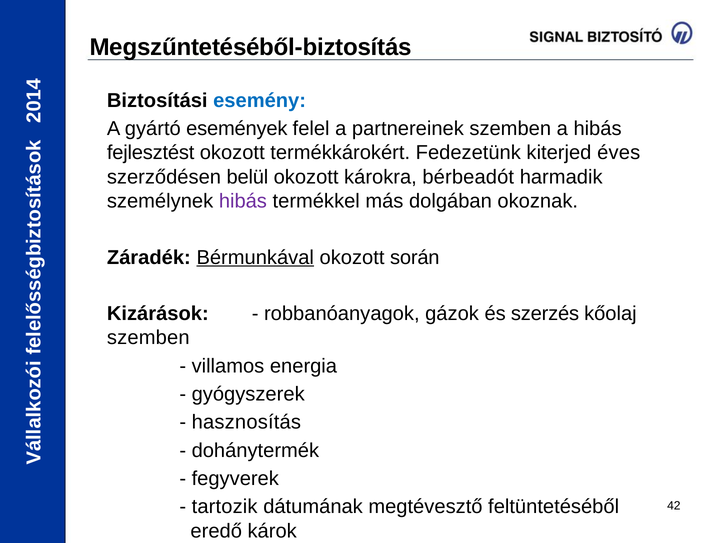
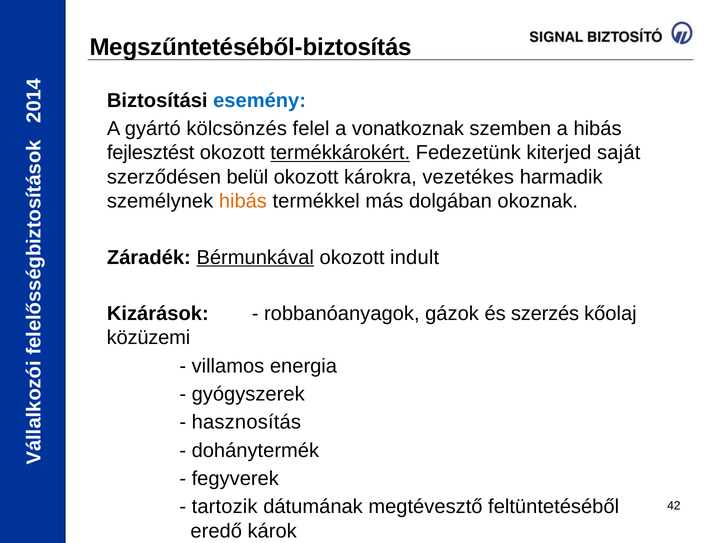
események: események -> kölcsönzés (237, 129)
partnereinek: partnereinek -> vonatkoznak (408, 129)
termékkárokért underline: none -> present (340, 153)
éves: éves -> saját (619, 153)
bérbeadót: bérbeadót -> vezetékes (468, 177)
hibás colour: purple -> orange (243, 201)
során: során -> indult (415, 257)
szemben: szemben -> közüzemi (148, 338)
